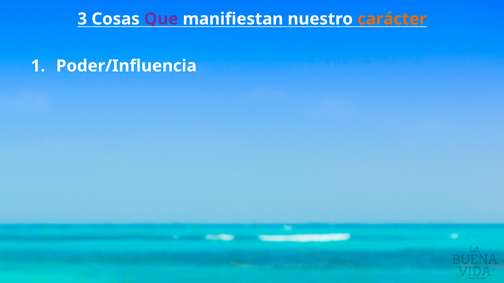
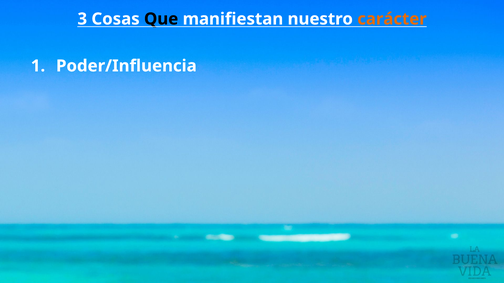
Que colour: purple -> black (161, 19)
